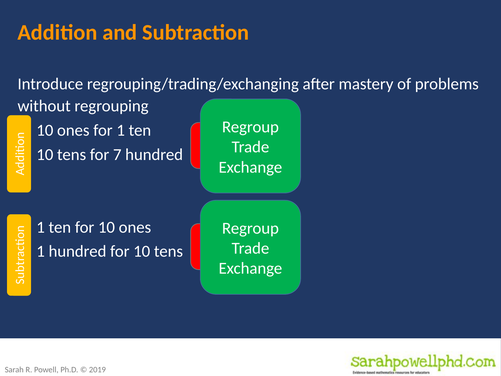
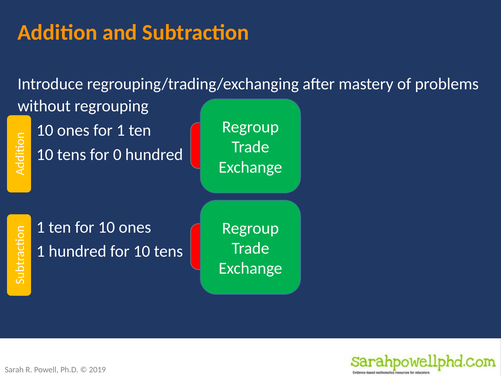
7: 7 -> 0 (117, 154)
